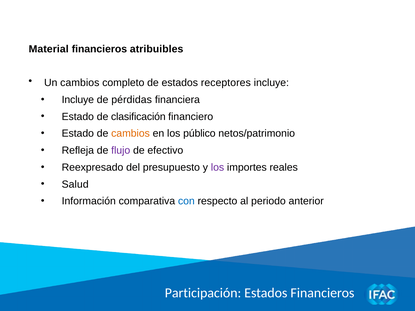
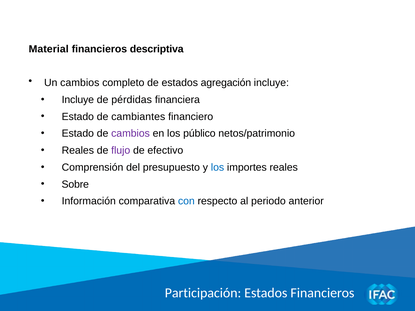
atribuibles: atribuibles -> descriptiva (157, 49)
receptores: receptores -> agregación (226, 83)
clasificación: clasificación -> cambiantes (138, 117)
cambios colour: orange -> purple (131, 134)
Refleja: Refleja -> Reales (78, 151)
Reexpresado: Reexpresado -> Comprensión (93, 167)
los colour: purple -> blue (217, 167)
Salud: Salud -> Sobre (75, 184)
